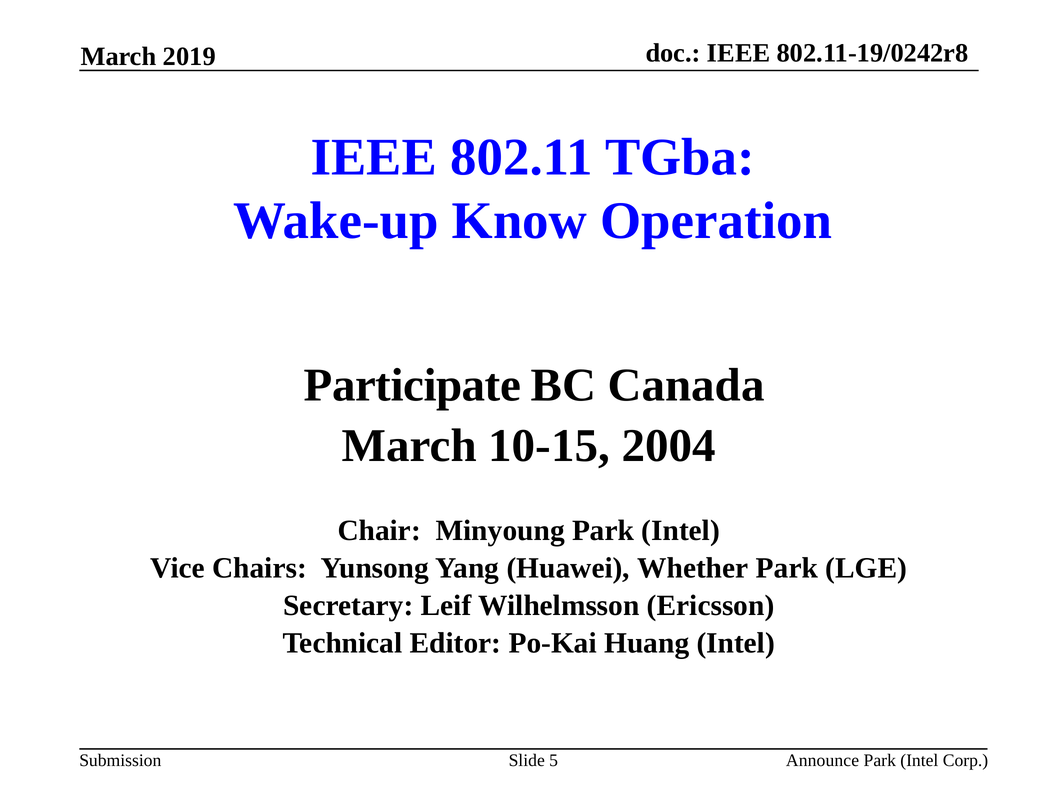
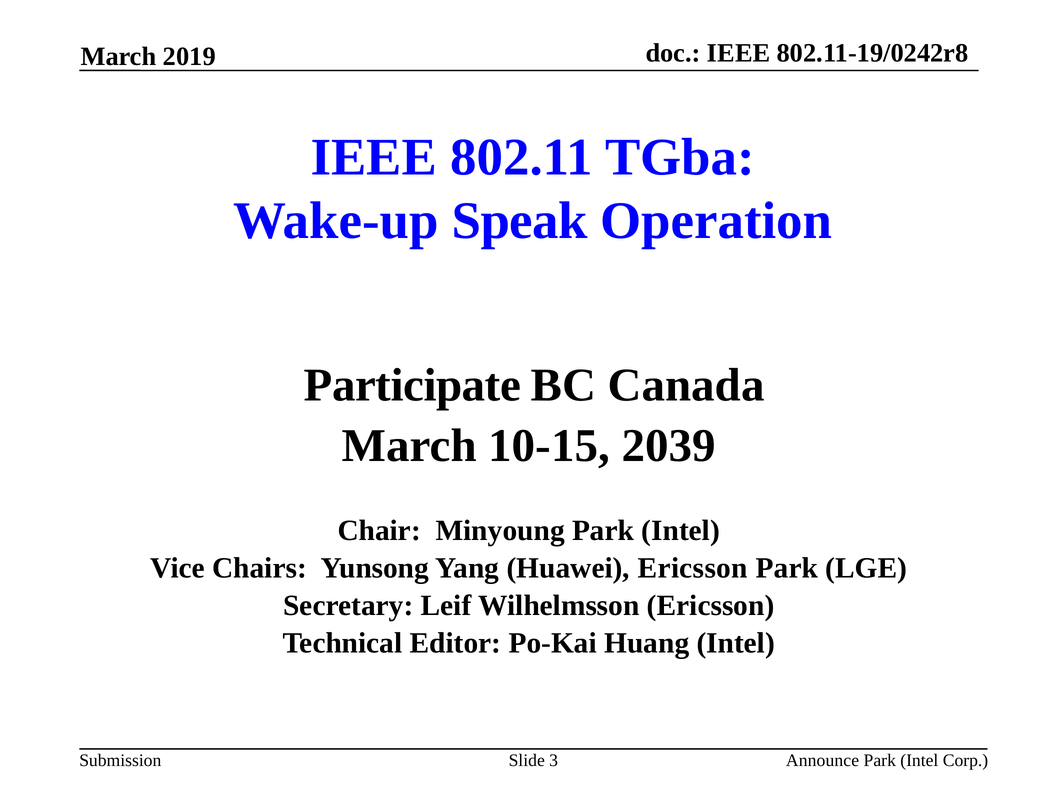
Know: Know -> Speak (520, 221)
2004: 2004 -> 2039 (669, 446)
Huawei Whether: Whether -> Ericsson (693, 568)
5: 5 -> 3 (554, 761)
